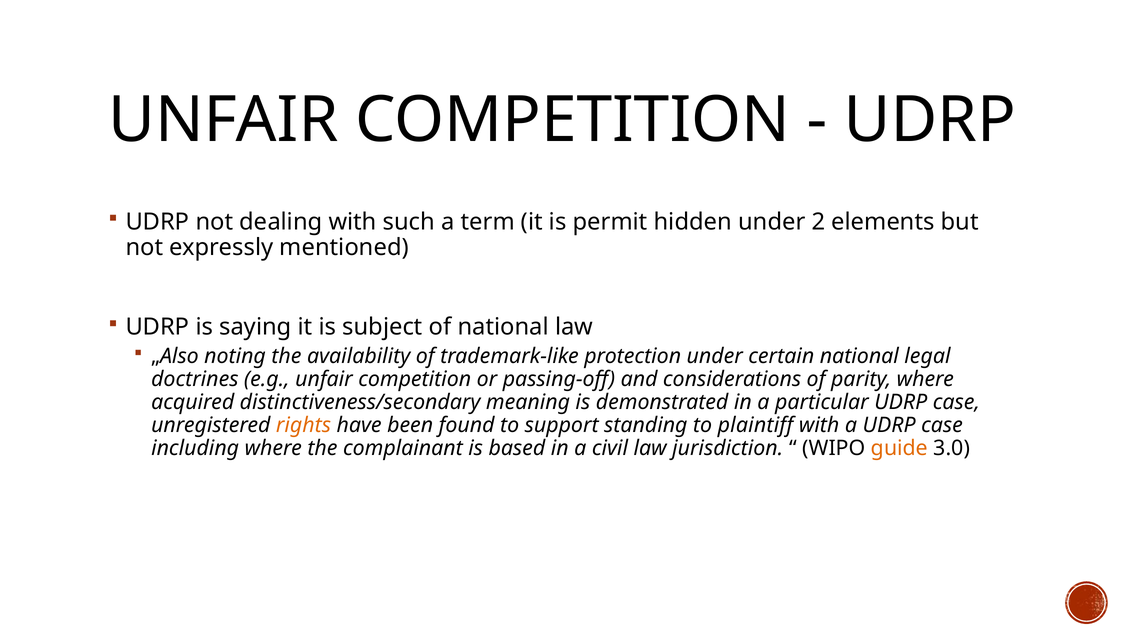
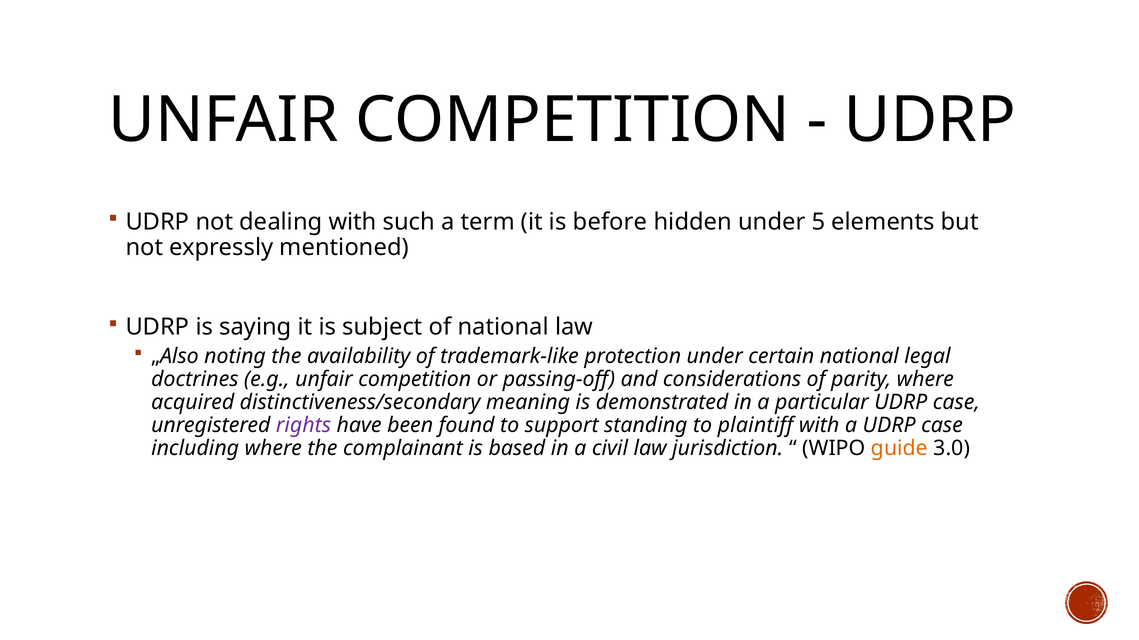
permit: permit -> before (610, 222)
2: 2 -> 5 (818, 222)
rights colour: orange -> purple (303, 426)
